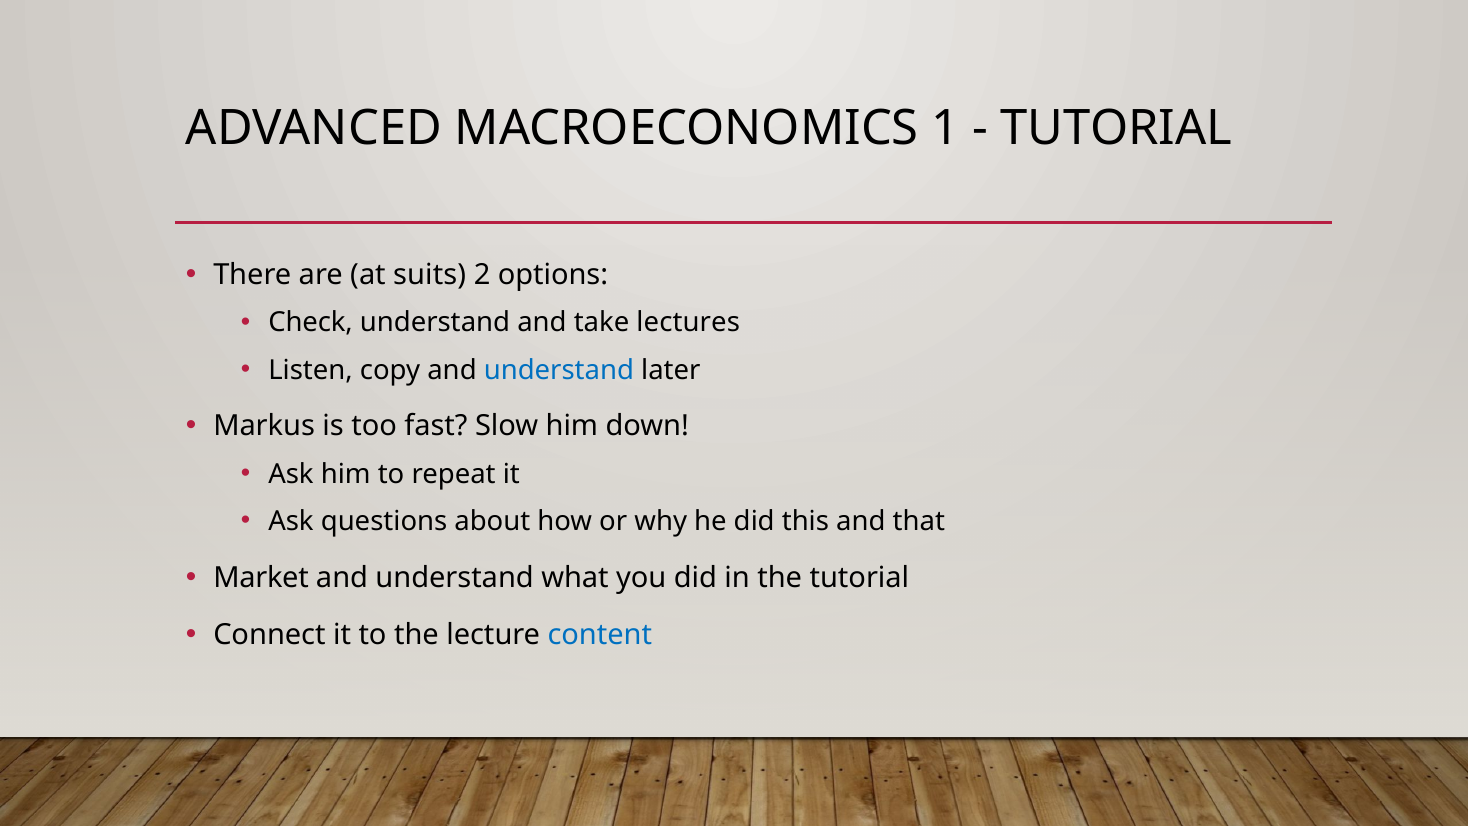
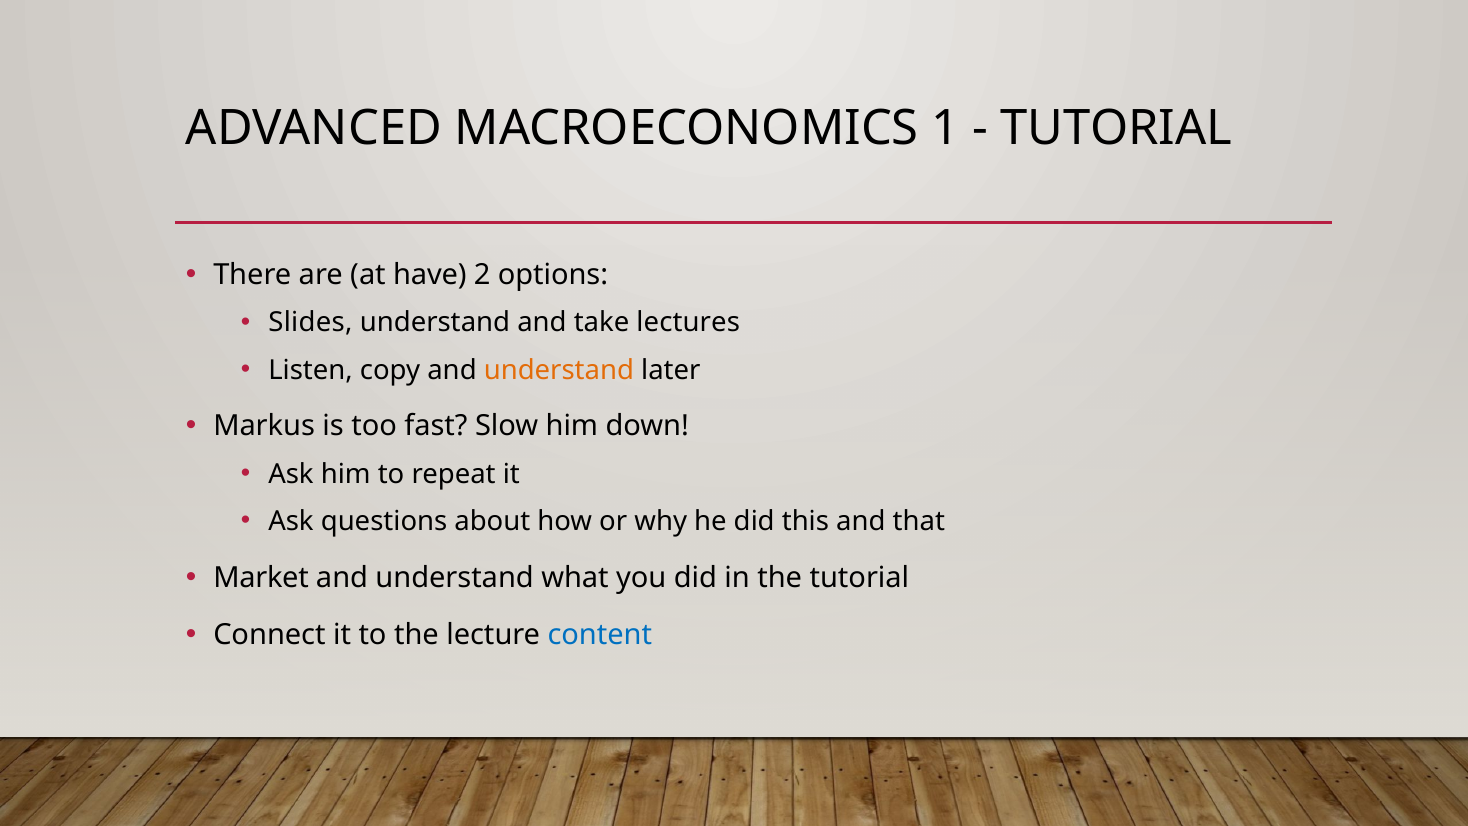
suits: suits -> have (430, 275)
Check: Check -> Slides (310, 323)
understand colour: blue -> orange (559, 370)
